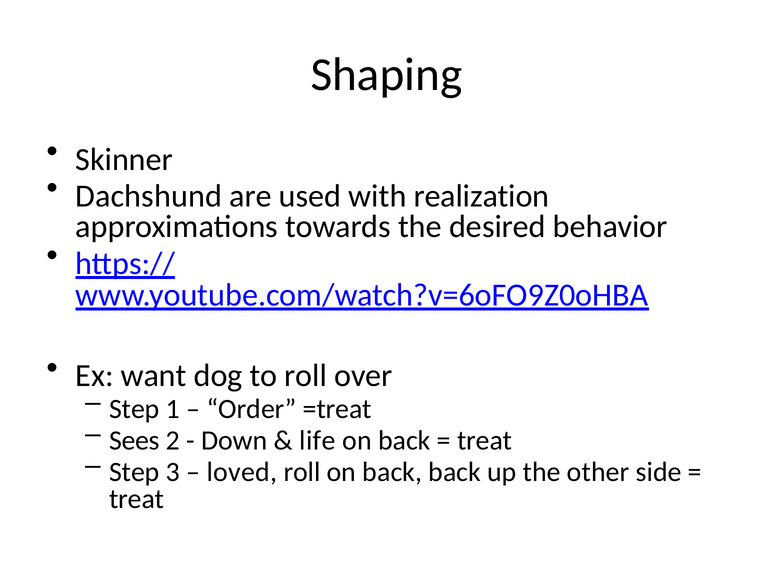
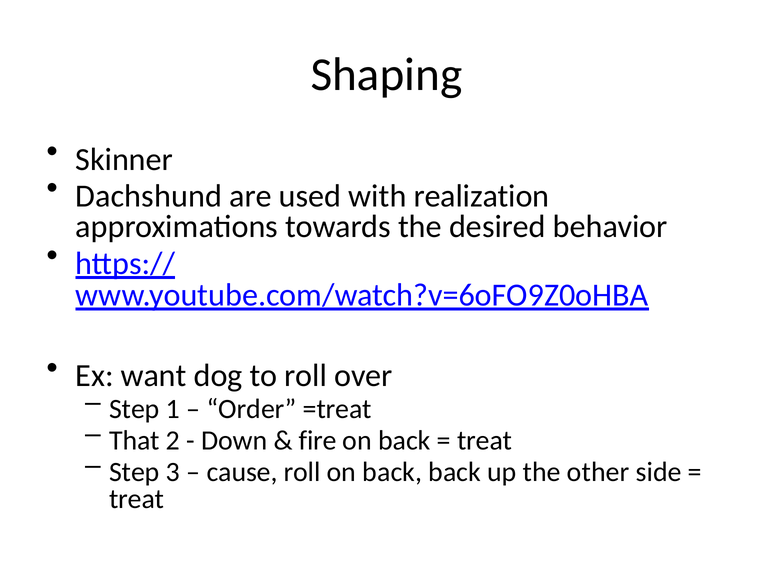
Sees: Sees -> That (134, 440)
life: life -> fire (318, 440)
loved: loved -> cause (242, 472)
